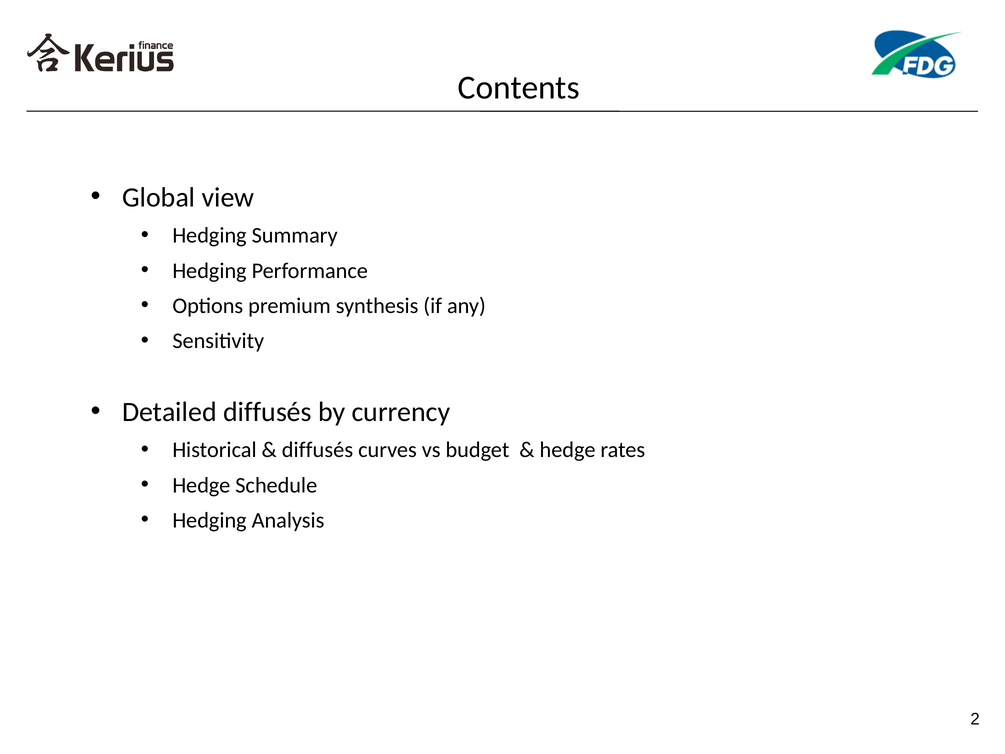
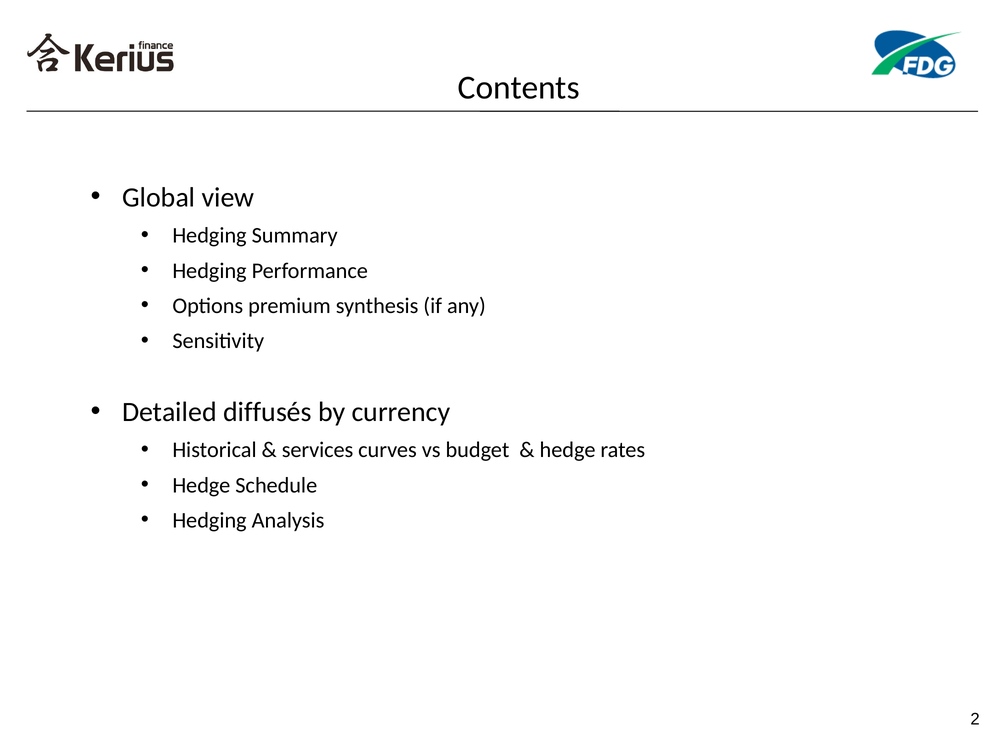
diffusés: diffusés -> services (318, 450)
